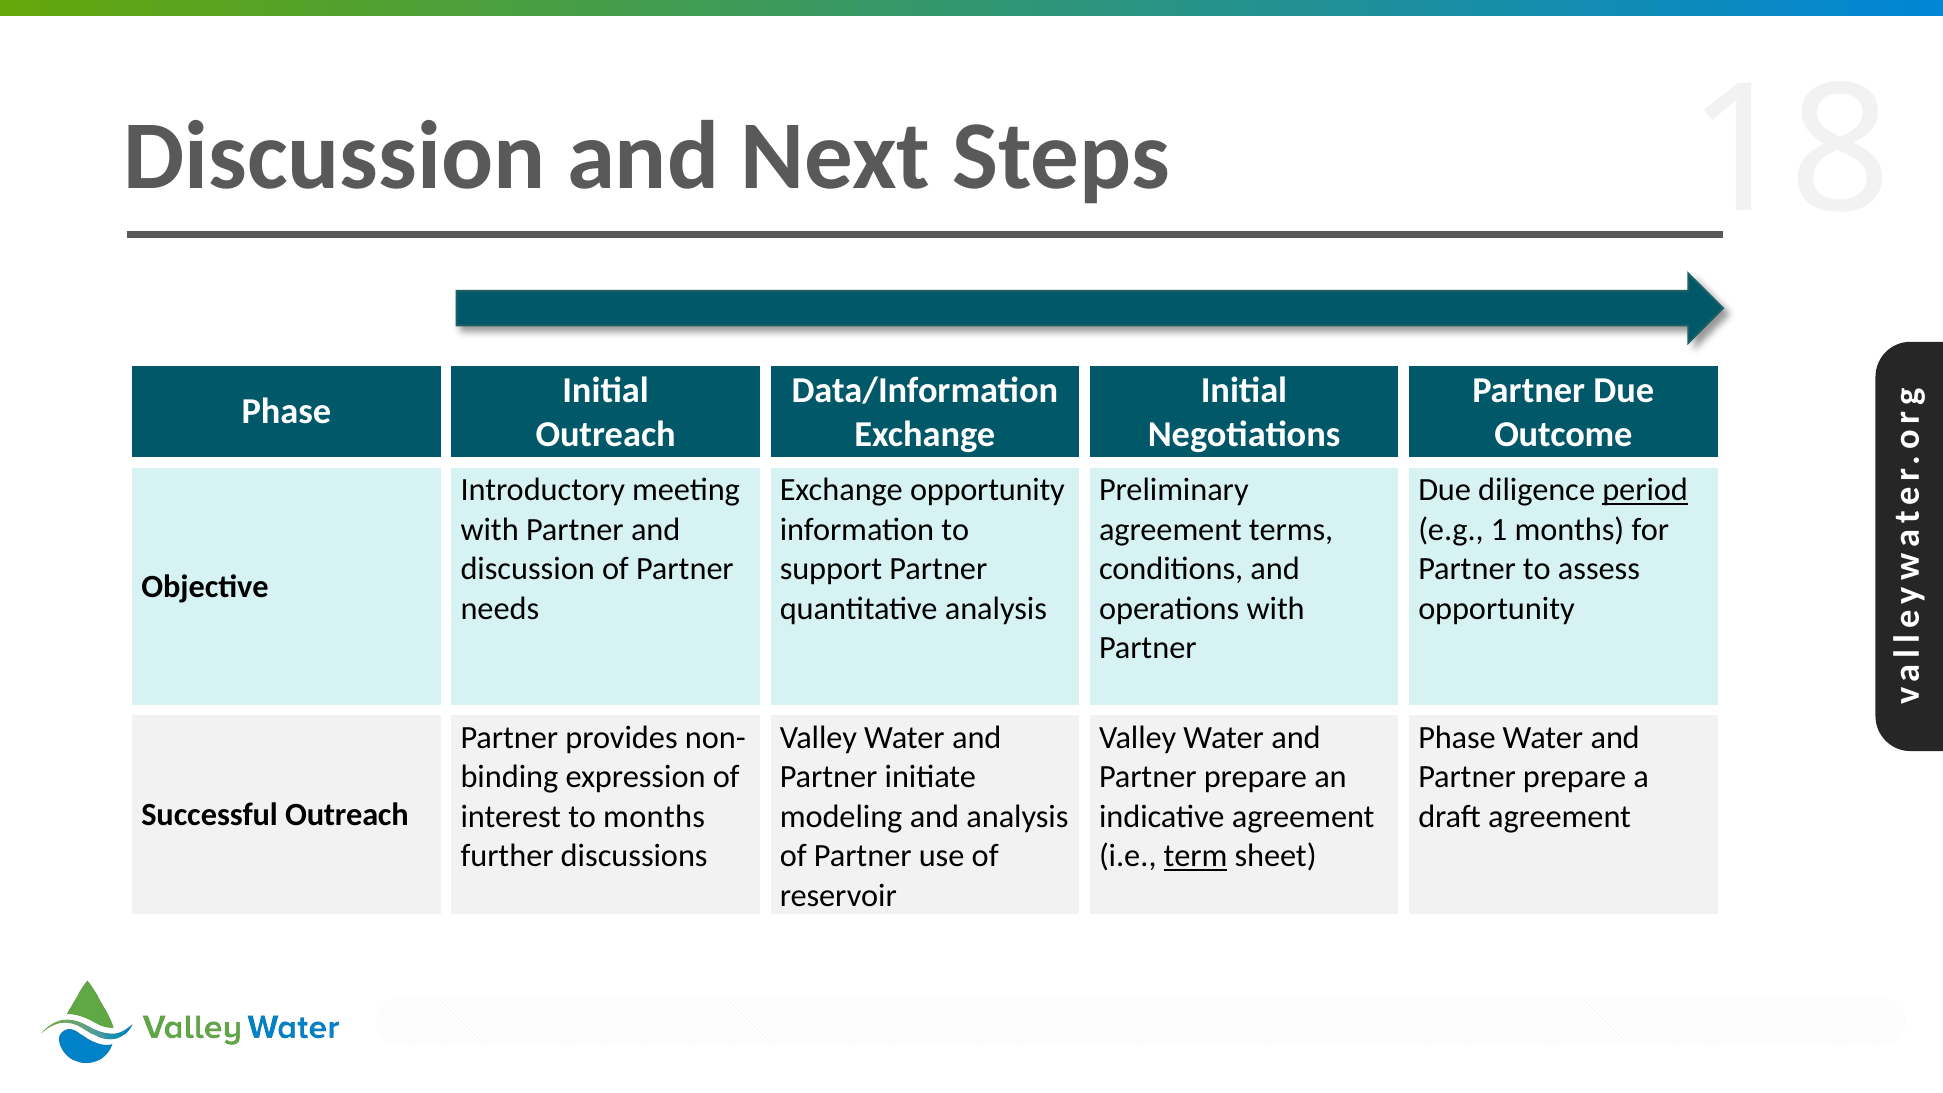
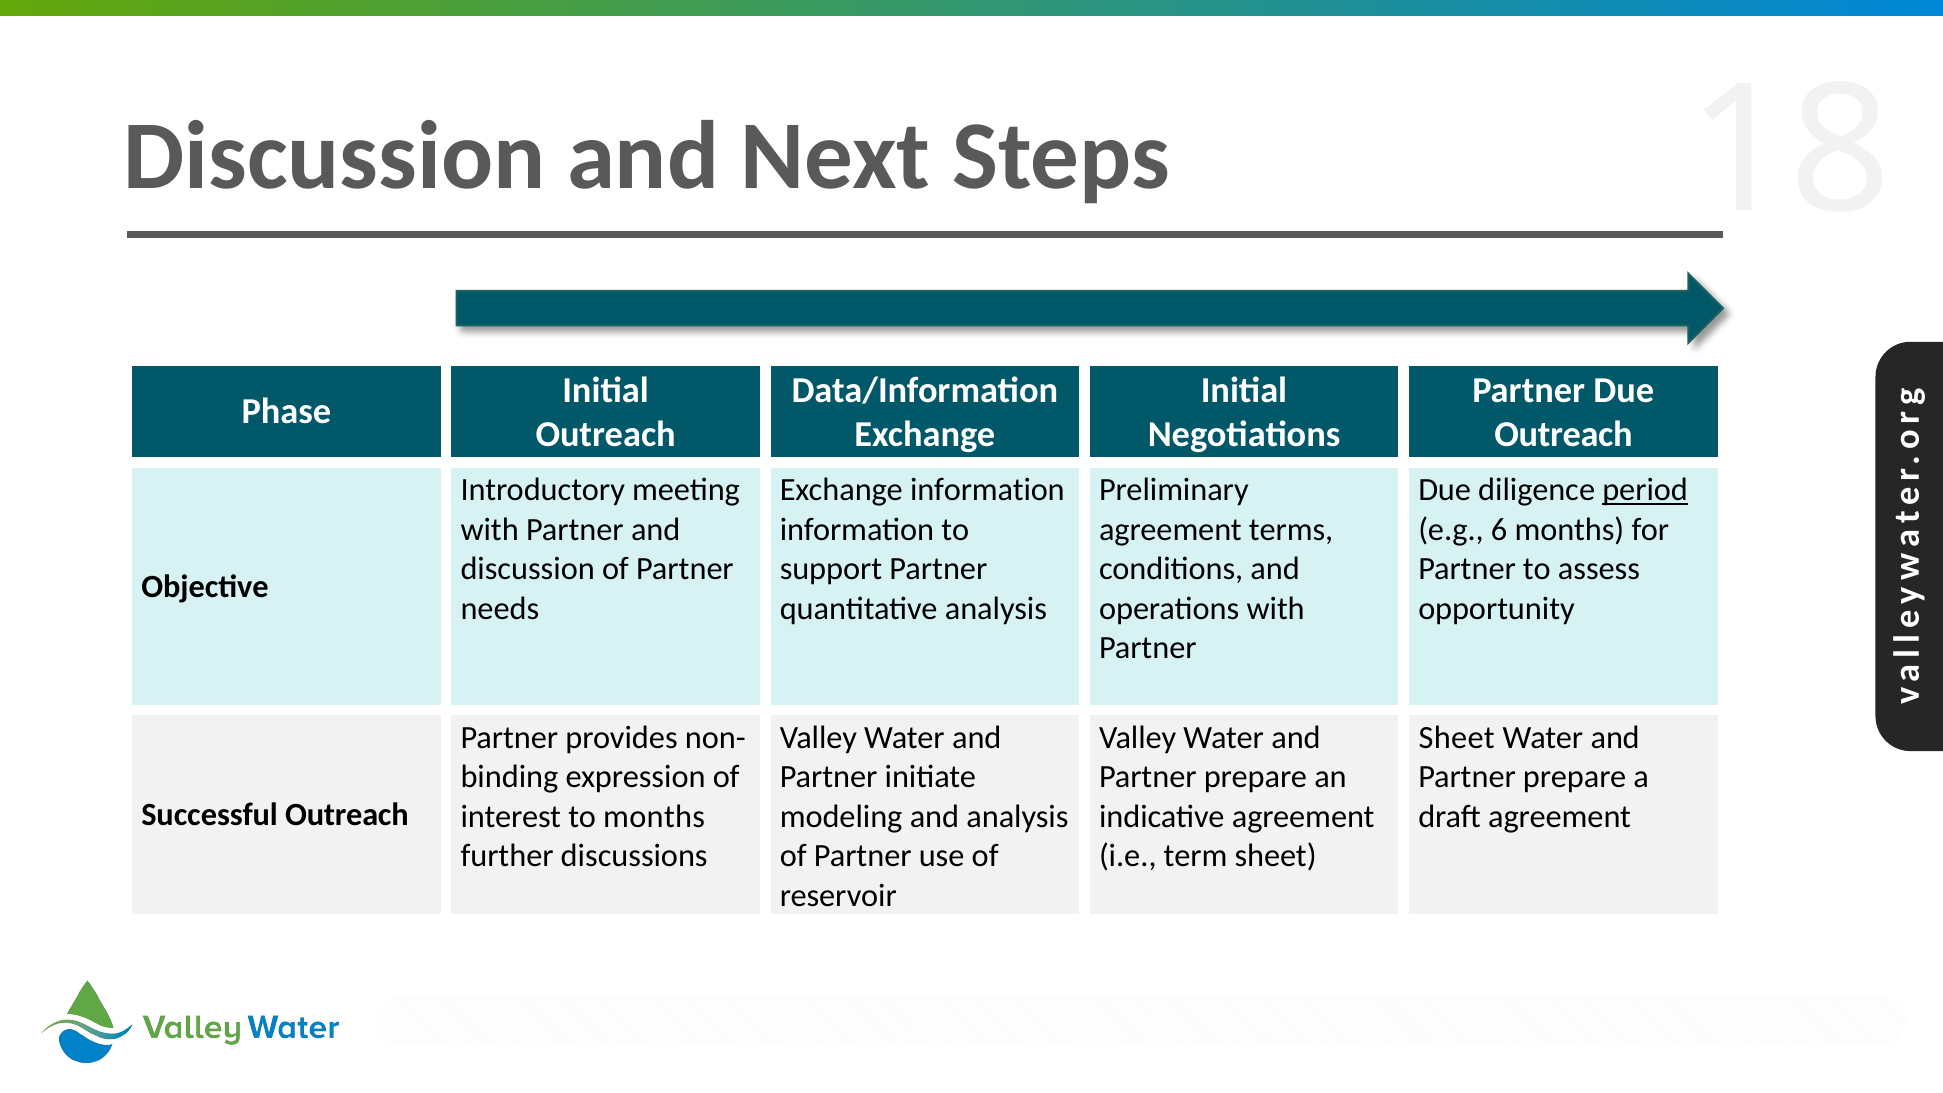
Outcome: Outcome -> Outreach (1563, 435)
Exchange opportunity: opportunity -> information (987, 490)
1: 1 -> 6 (1499, 529)
Phase: Phase -> Sheet (1457, 737)
term underline: present -> none (1196, 856)
